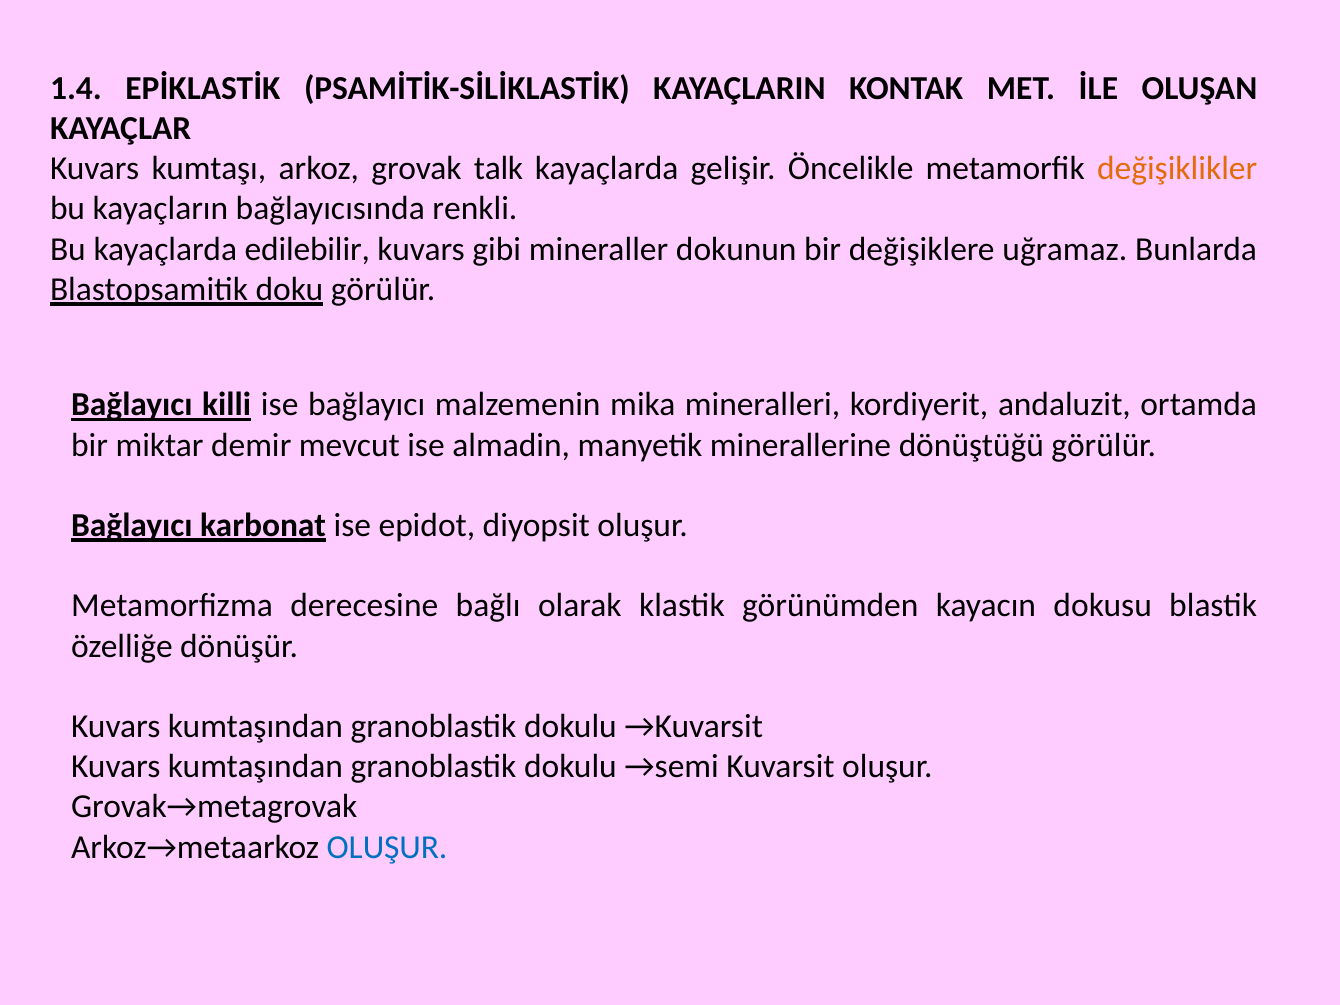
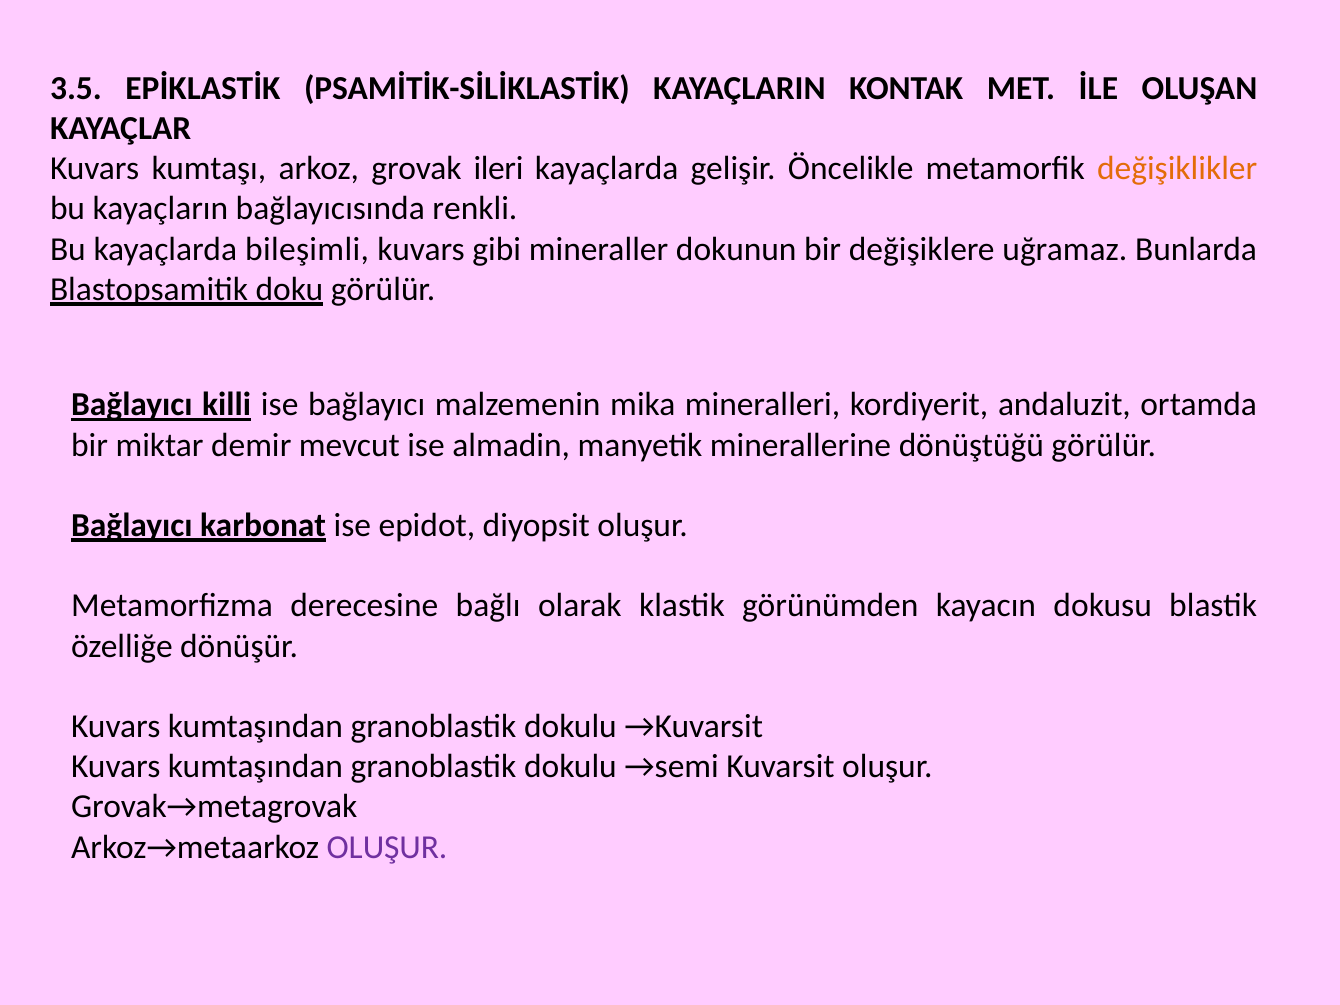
1.4: 1.4 -> 3.5 (76, 88)
talk: talk -> ileri (498, 169)
edilebilir: edilebilir -> bileşimli (307, 249)
OLUŞUR colour: blue -> purple (387, 847)
